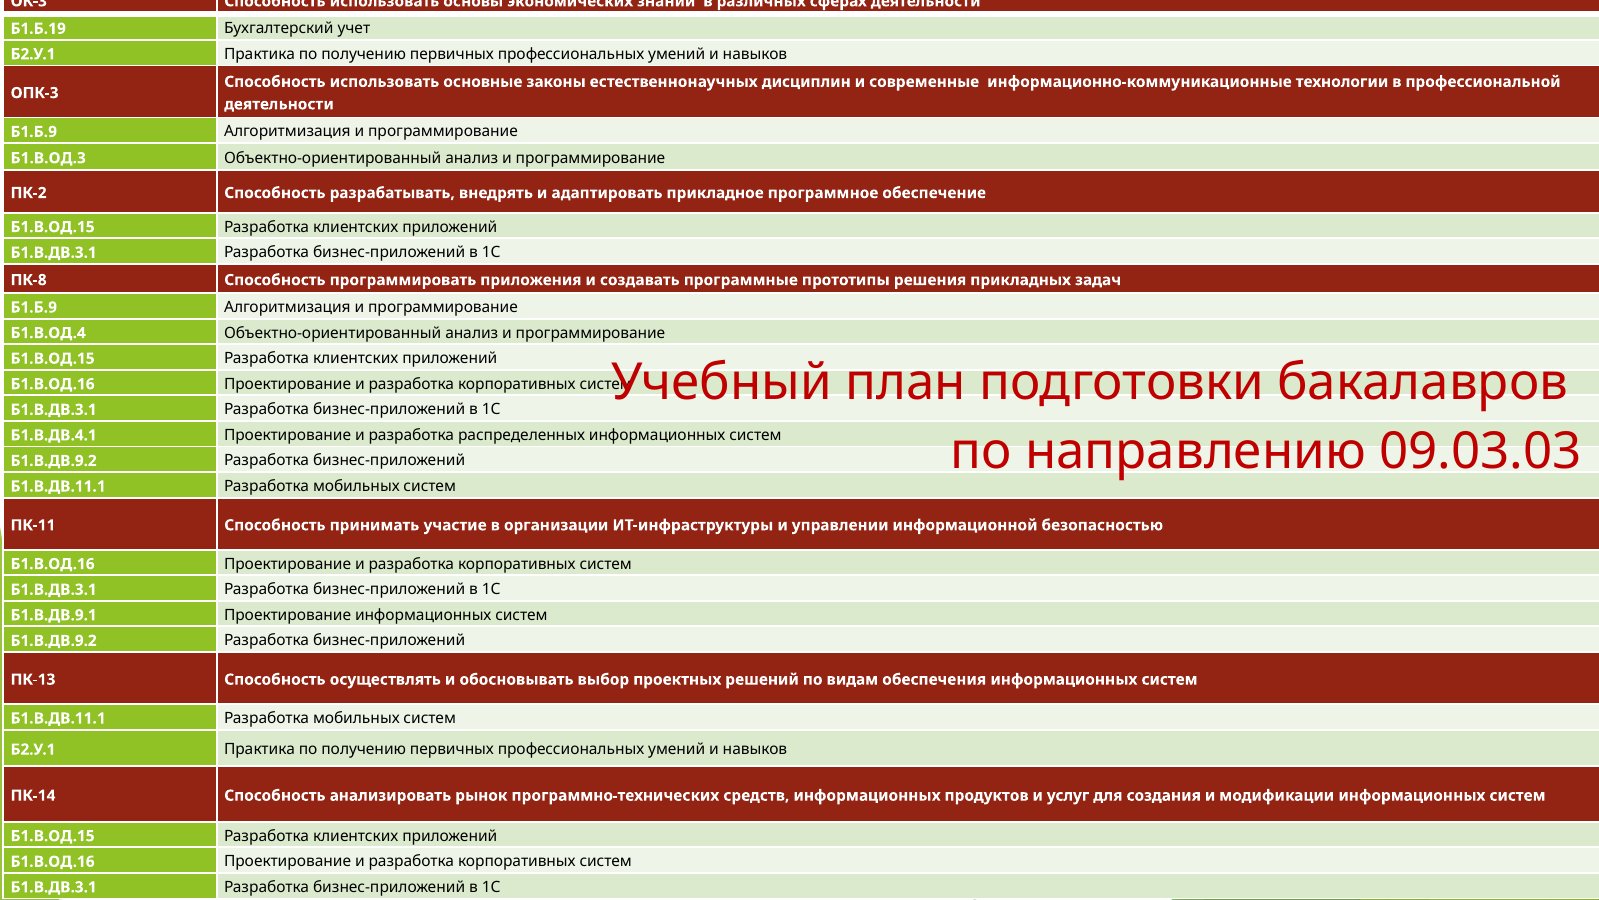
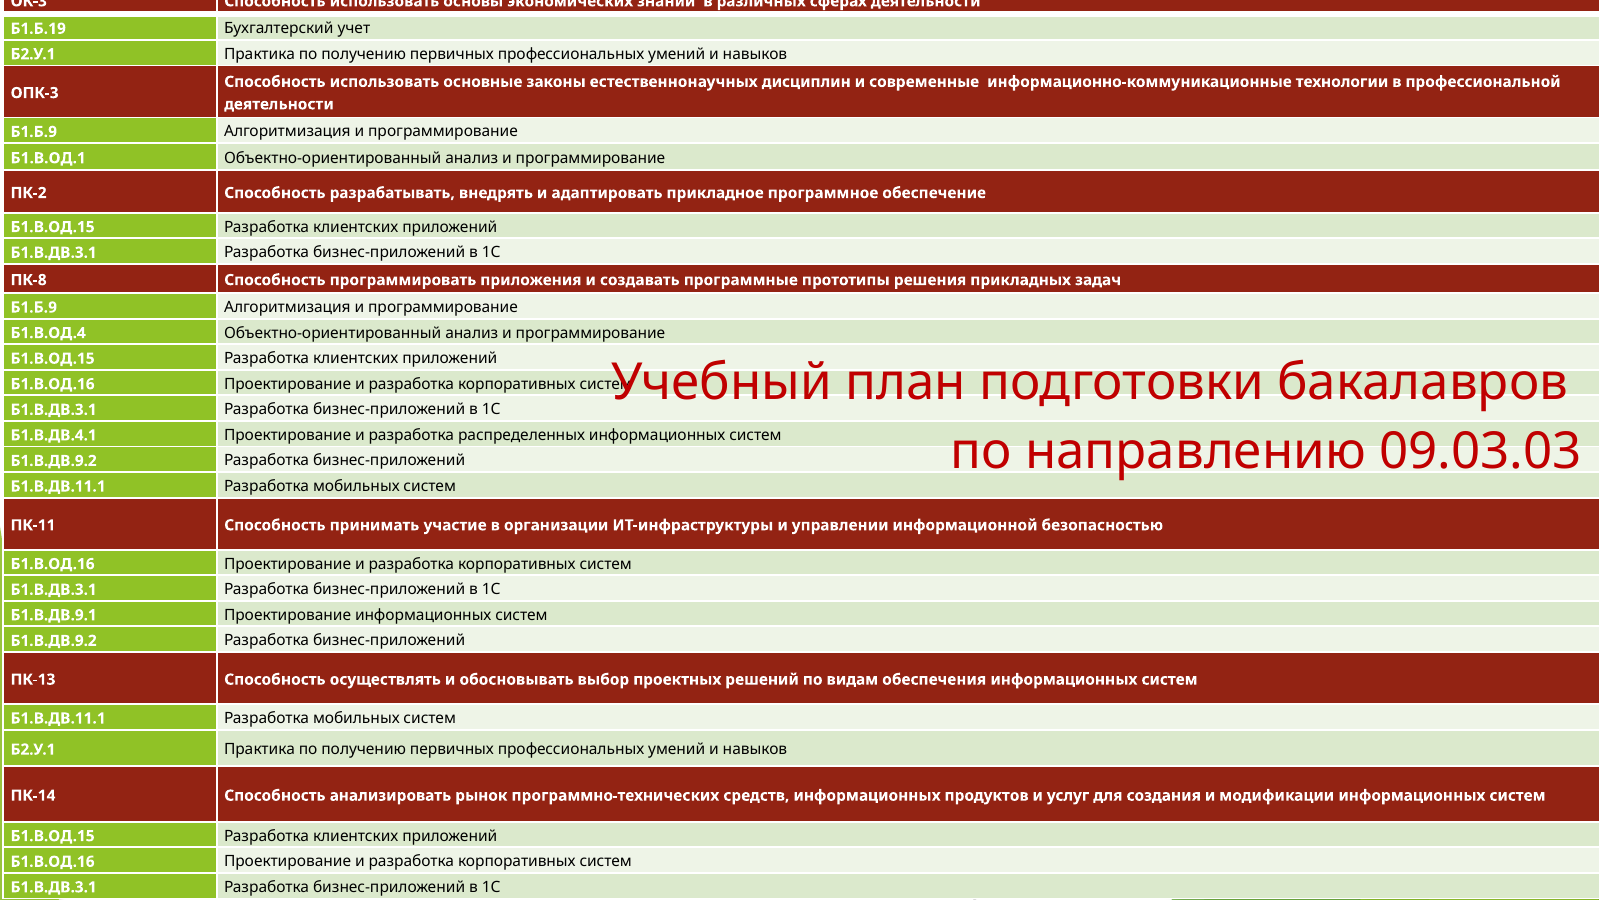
Б1.В.ОД.3: Б1.В.ОД.3 -> Б1.В.ОД.1 (48, 158)
